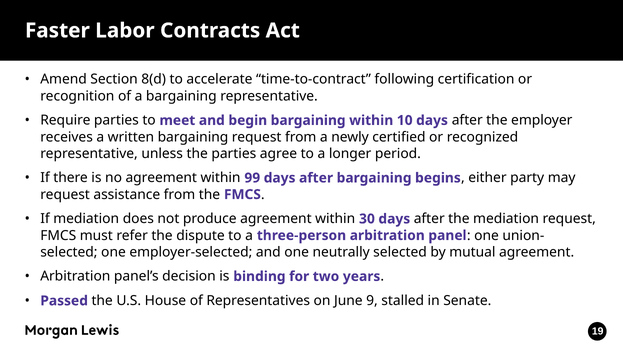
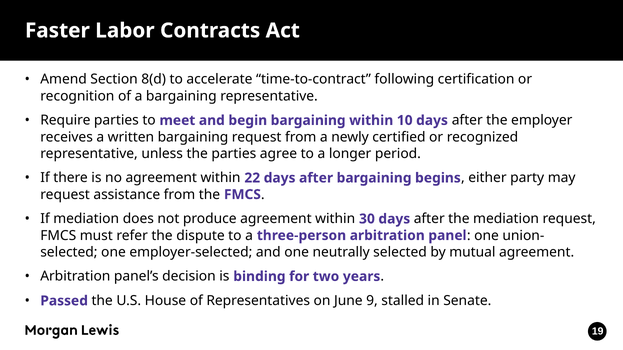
99: 99 -> 22 (252, 178)
